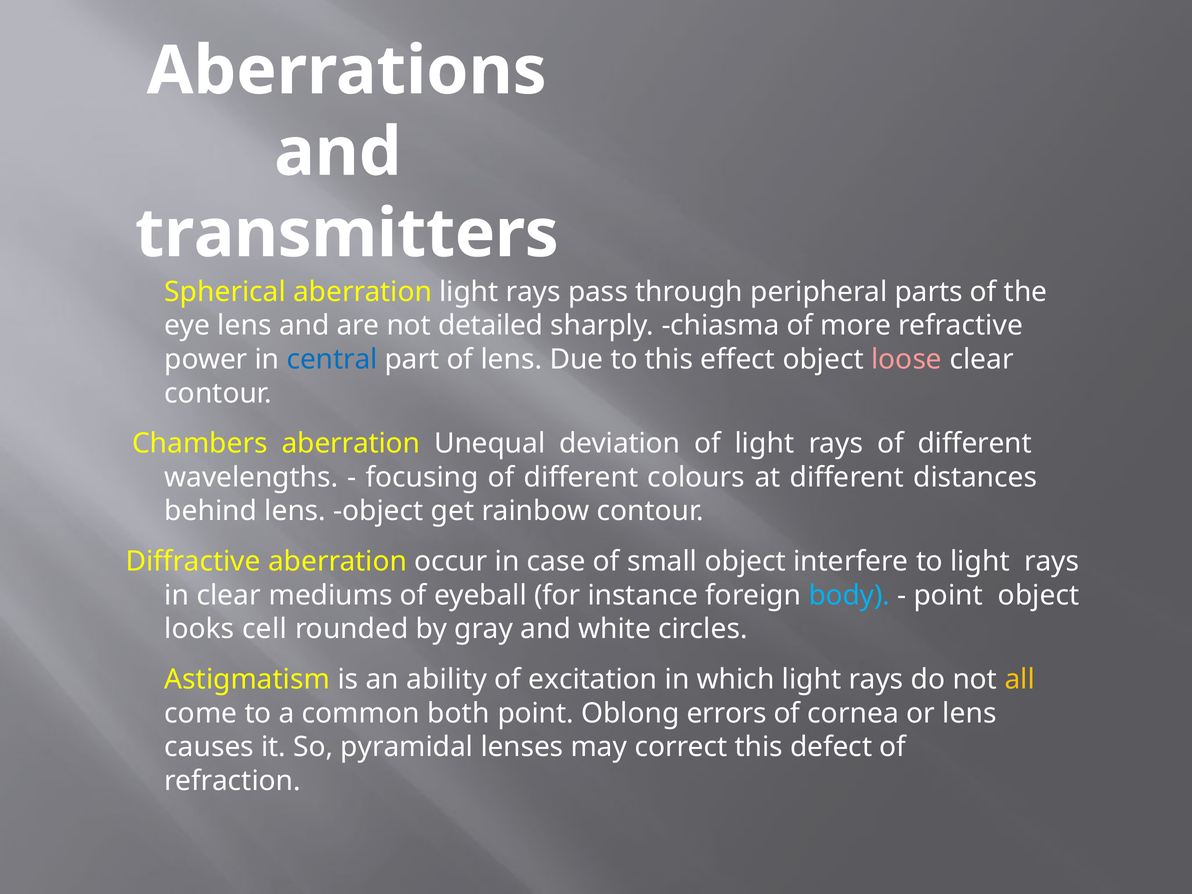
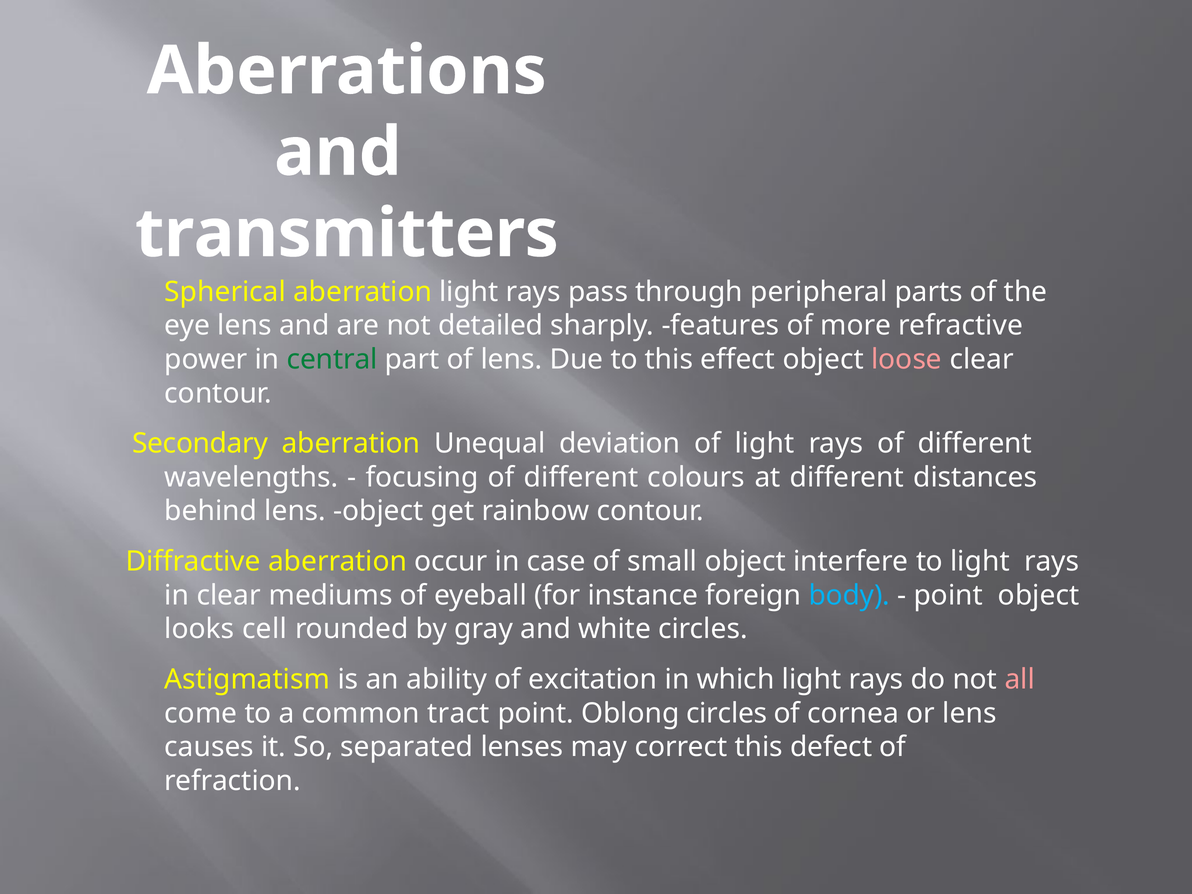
chiasma: chiasma -> features (720, 326)
central colour: blue -> green (332, 359)
Chambers: Chambers -> Secondary (200, 444)
all colour: yellow -> pink (1020, 679)
both: both -> tract (458, 713)
Oblong errors: errors -> circles (727, 713)
pyramidal: pyramidal -> separated (407, 747)
